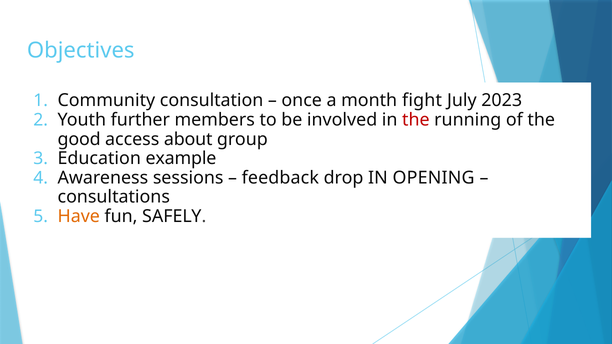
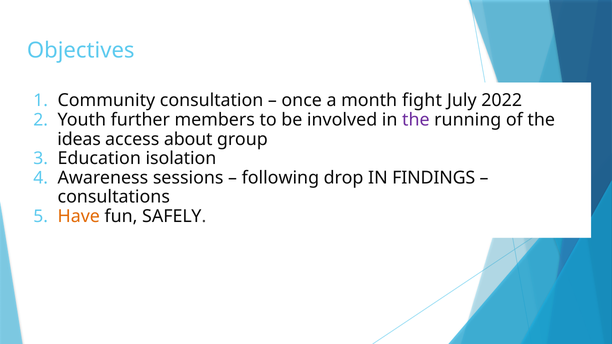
2023: 2023 -> 2022 (502, 101)
the colour: red -> purple (416, 120)
good: good -> ideas (79, 139)
example: example -> isolation (181, 159)
feedback: feedback -> following (280, 178)
OPENING: OPENING -> FINDINGS (434, 178)
